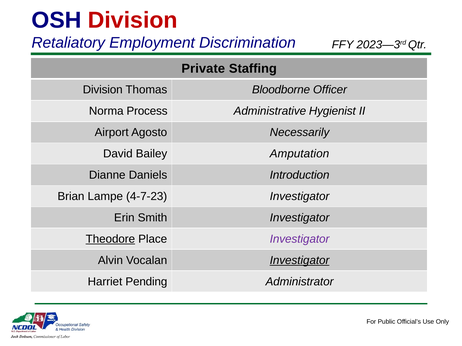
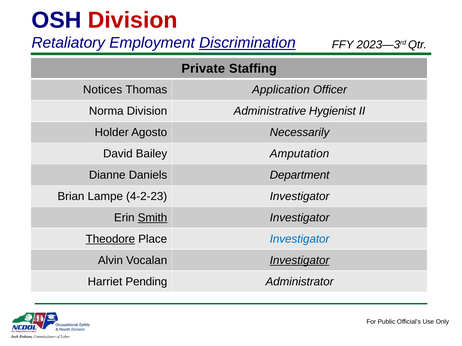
Discrimination underline: none -> present (247, 43)
Division: Division -> Notices (103, 90)
Bloodborne: Bloodborne -> Application (281, 90)
Norma Process: Process -> Division (147, 111)
Airport: Airport -> Holder (112, 133)
Introduction: Introduction -> Department (300, 175)
4-7-23: 4-7-23 -> 4-2-23 (147, 197)
Smith underline: none -> present (153, 218)
Investigator colour: purple -> blue (300, 239)
